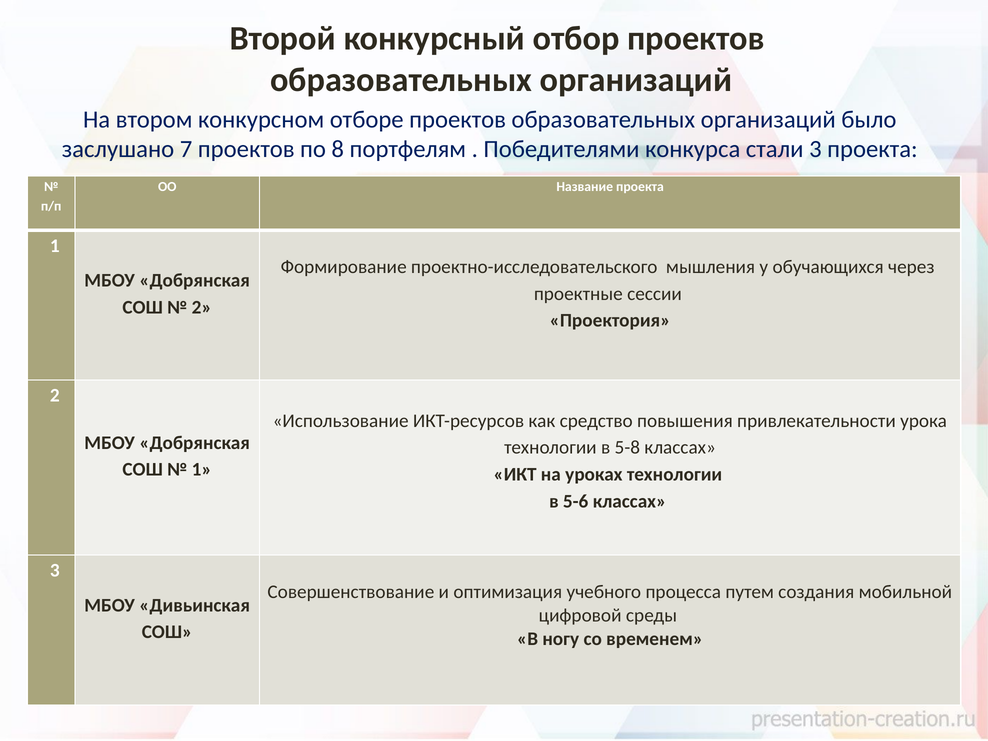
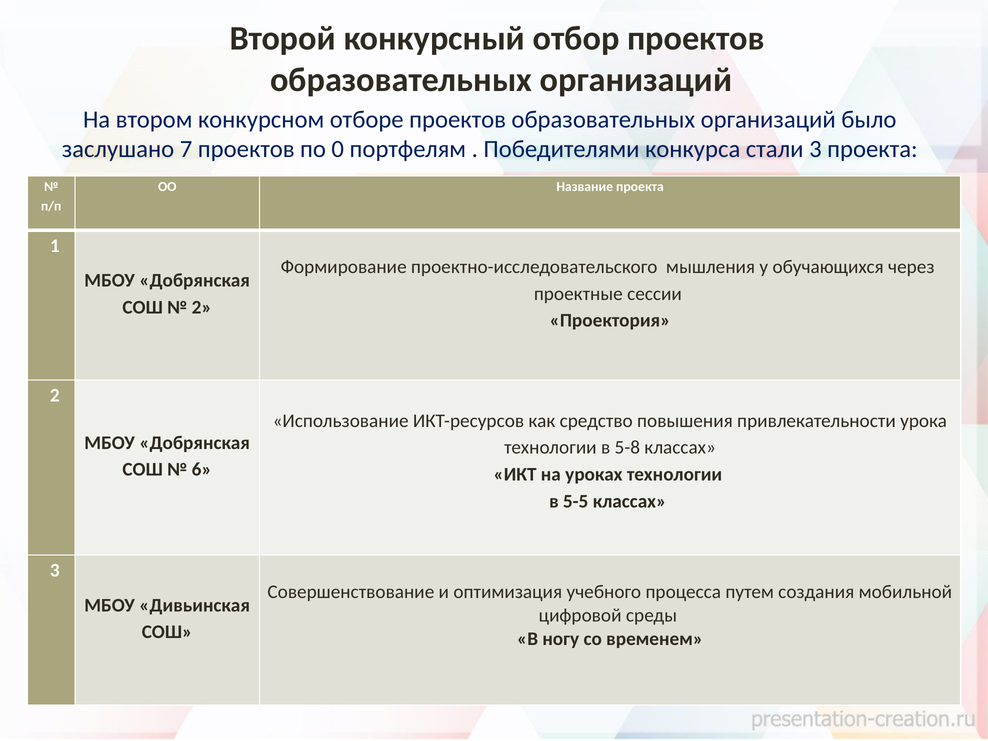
8: 8 -> 0 (338, 149)
1: 1 -> 6 (202, 470)
5-6: 5-6 -> 5-5 (576, 501)
